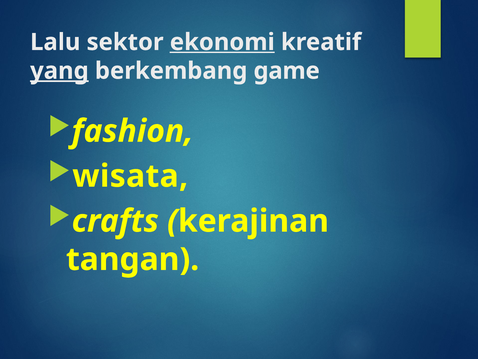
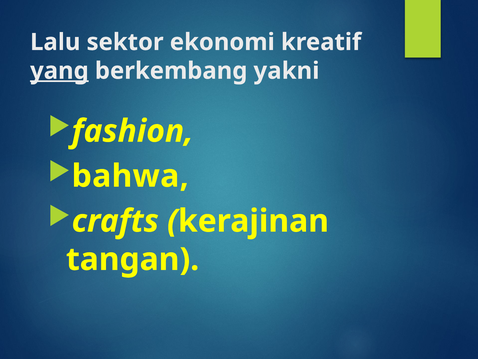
ekonomi underline: present -> none (222, 42)
game: game -> yakni (286, 71)
wisata: wisata -> bahwa (130, 176)
